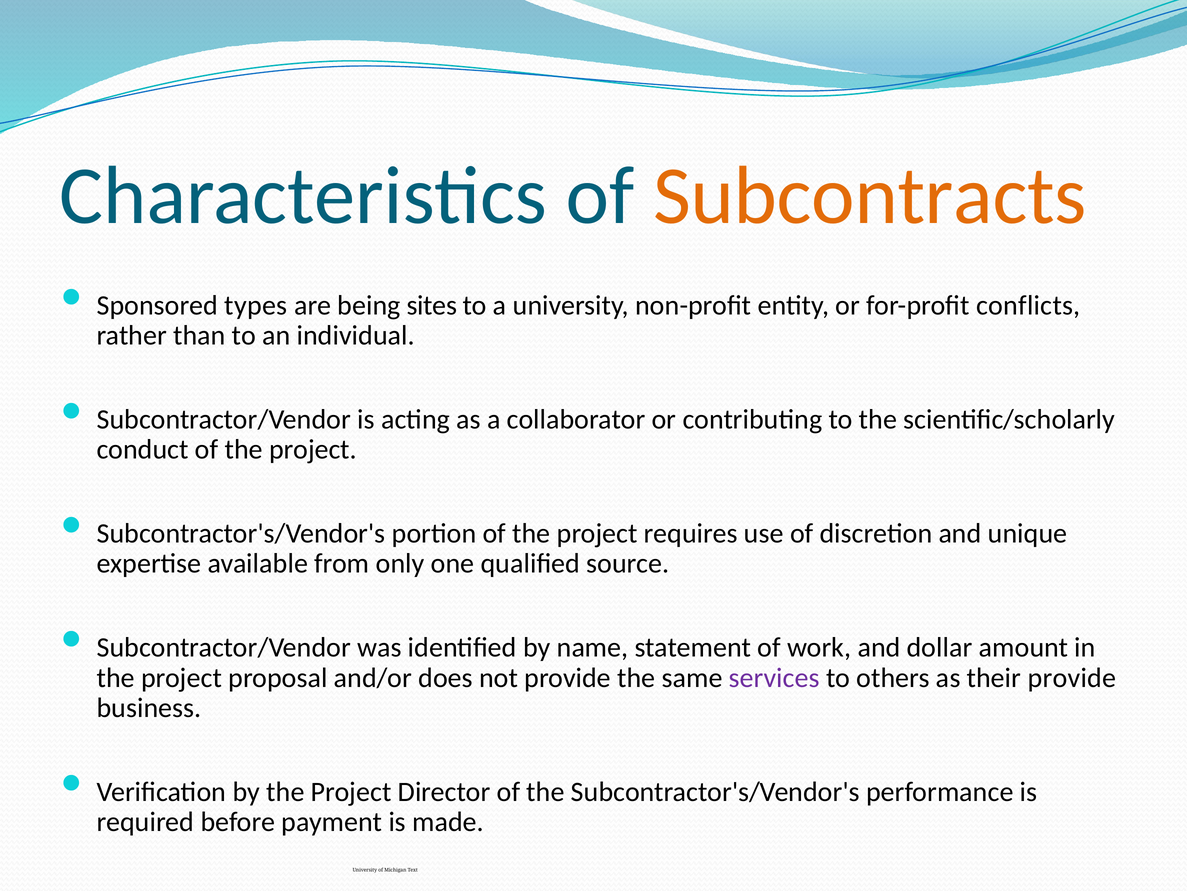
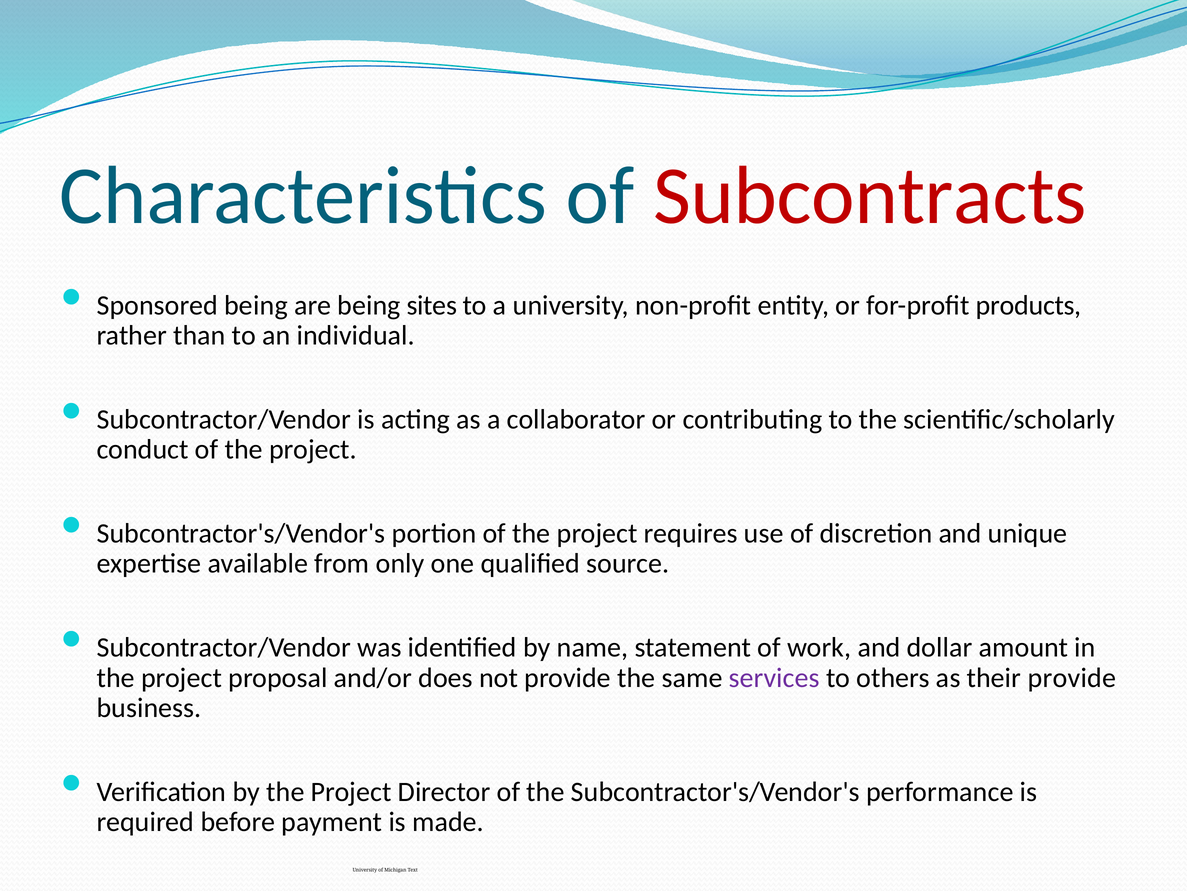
Subcontracts colour: orange -> red (870, 196)
Sponsored types: types -> being (256, 305)
conflicts: conflicts -> products (1029, 305)
